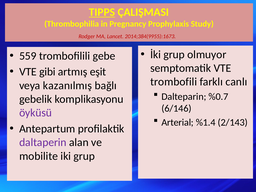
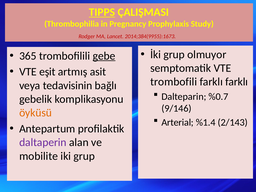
559: 559 -> 365 (28, 56)
gebe underline: none -> present (104, 56)
gibi: gibi -> eşit (47, 72)
eşit: eşit -> asit (98, 72)
farklı canlı: canlı -> farklı (237, 82)
kazanılmış: kazanılmış -> tedavisinin (68, 85)
6/146: 6/146 -> 9/146 (176, 108)
öyküsü colour: purple -> orange (36, 113)
